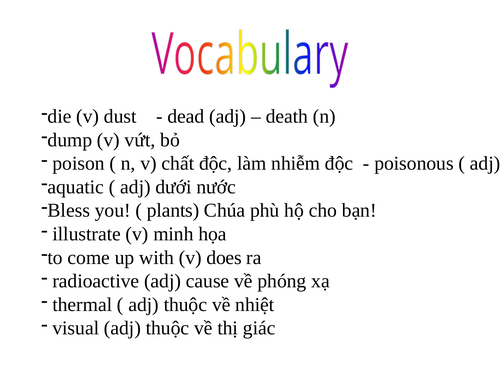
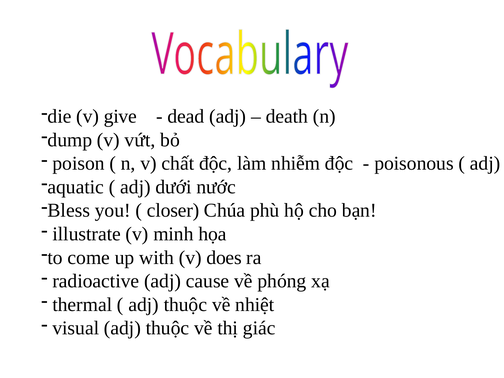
dust: dust -> give (120, 116)
plants: plants -> closer (173, 211)
